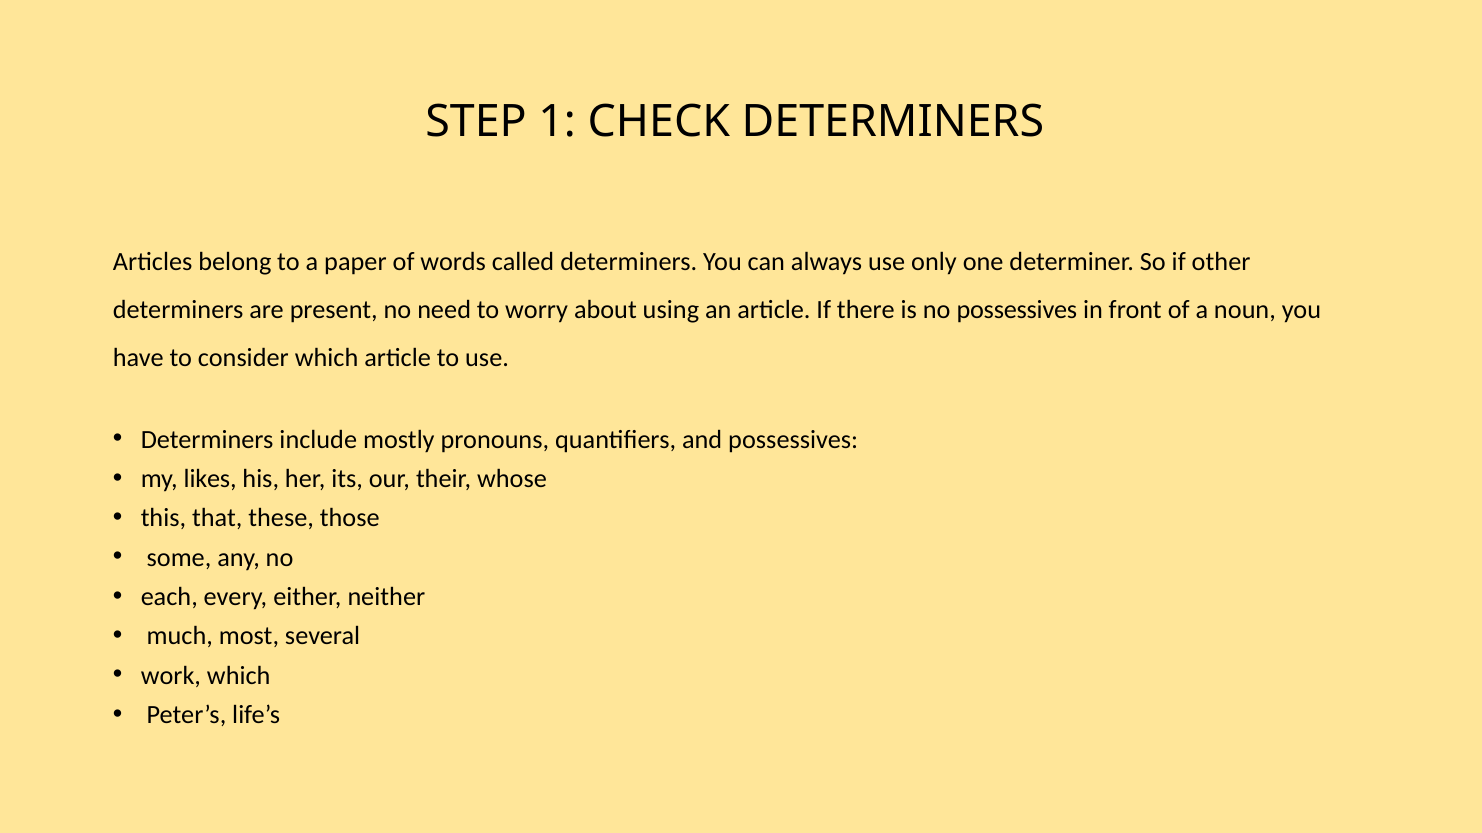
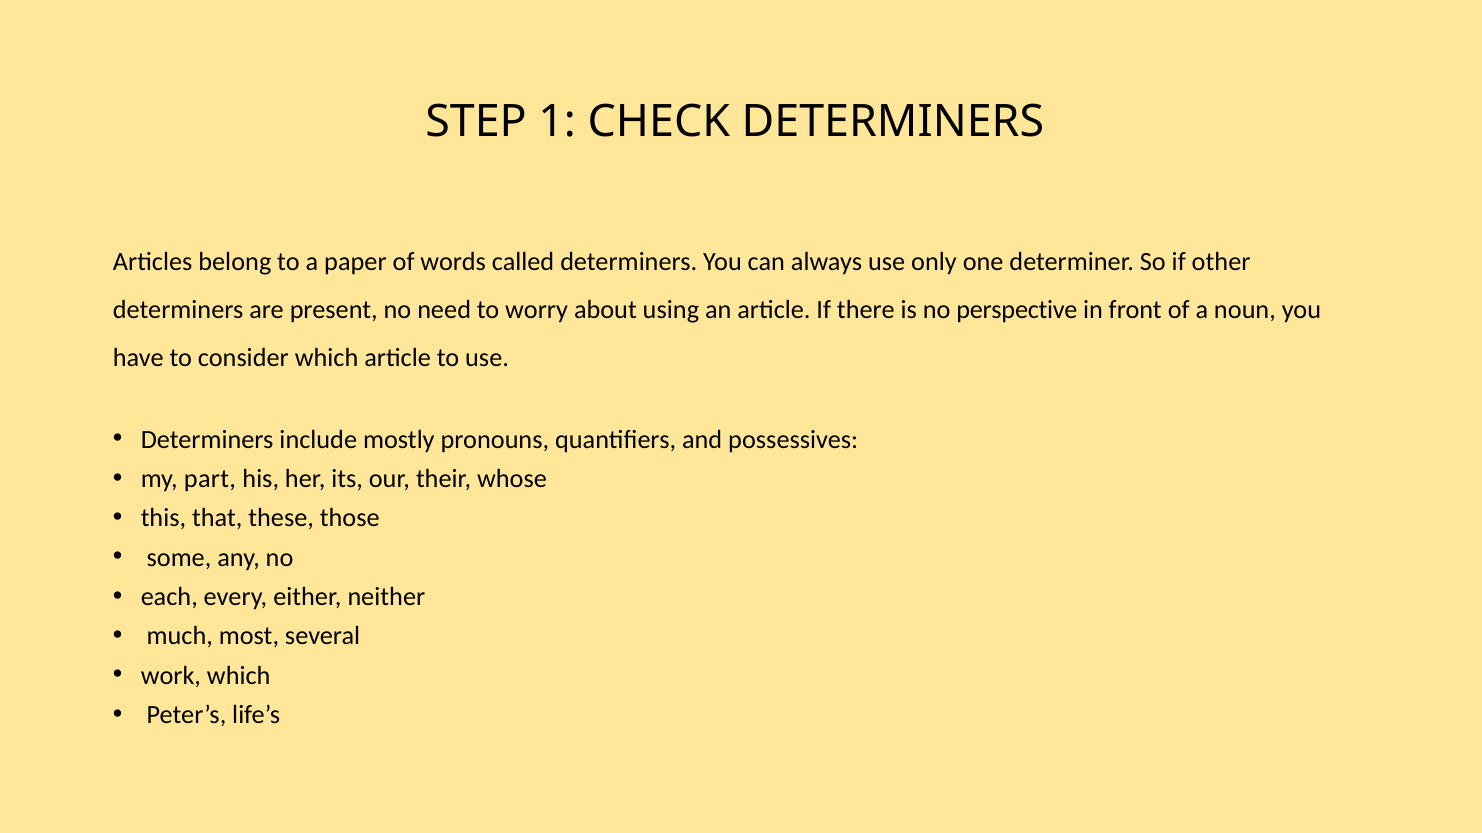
no possessives: possessives -> perspective (1017, 310)
likes: likes -> part (210, 479)
